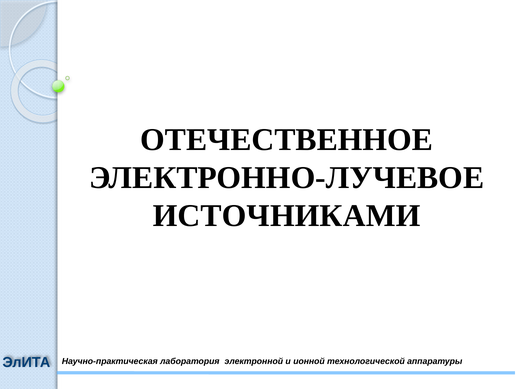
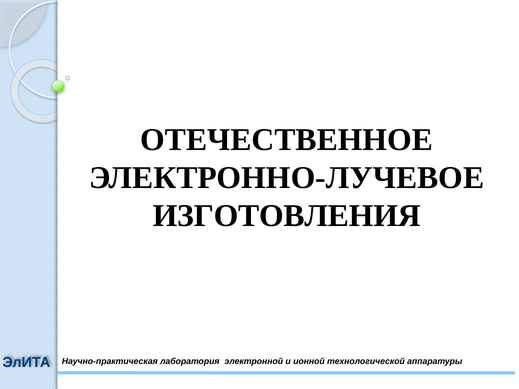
ИСТОЧНИКАМИ: ИСТОЧНИКАМИ -> ИЗГОТОВЛЕНИЯ (287, 216)
